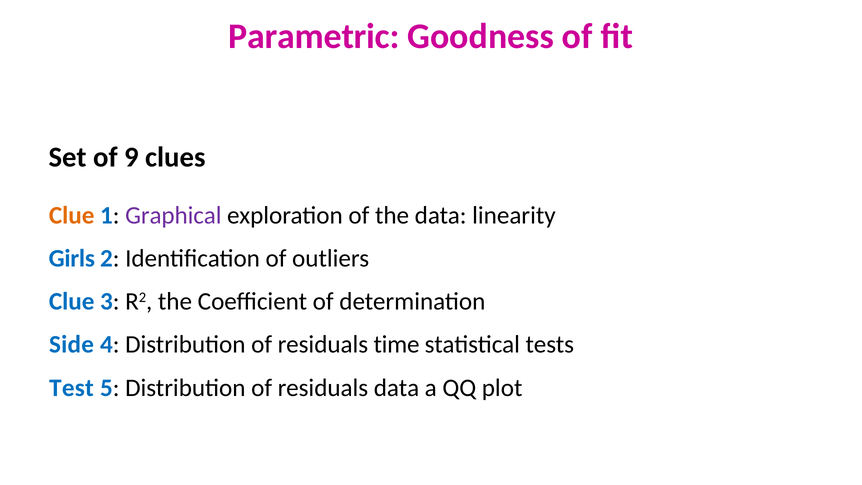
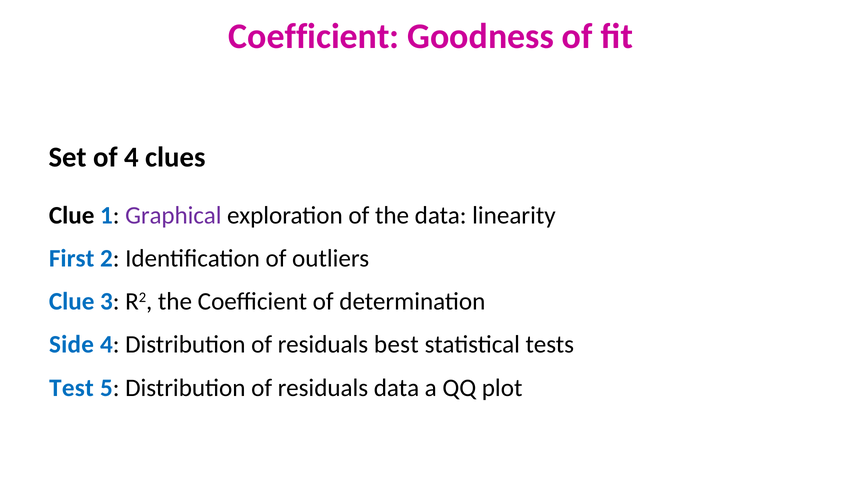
Parametric: Parametric -> Coefficient (314, 36)
of 9: 9 -> 4 (131, 157)
Clue colour: orange -> black (72, 215)
Girls: Girls -> First (72, 258)
time: time -> best (396, 345)
